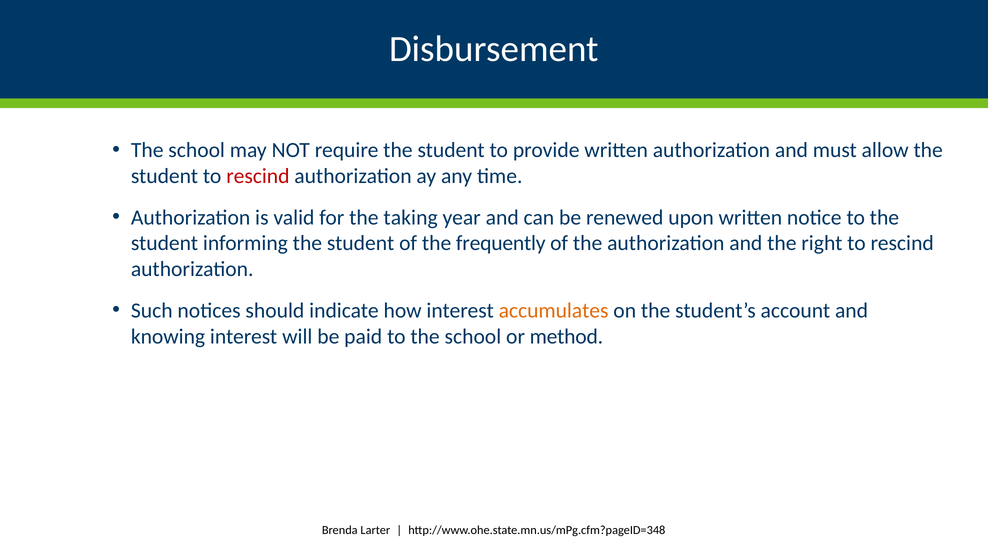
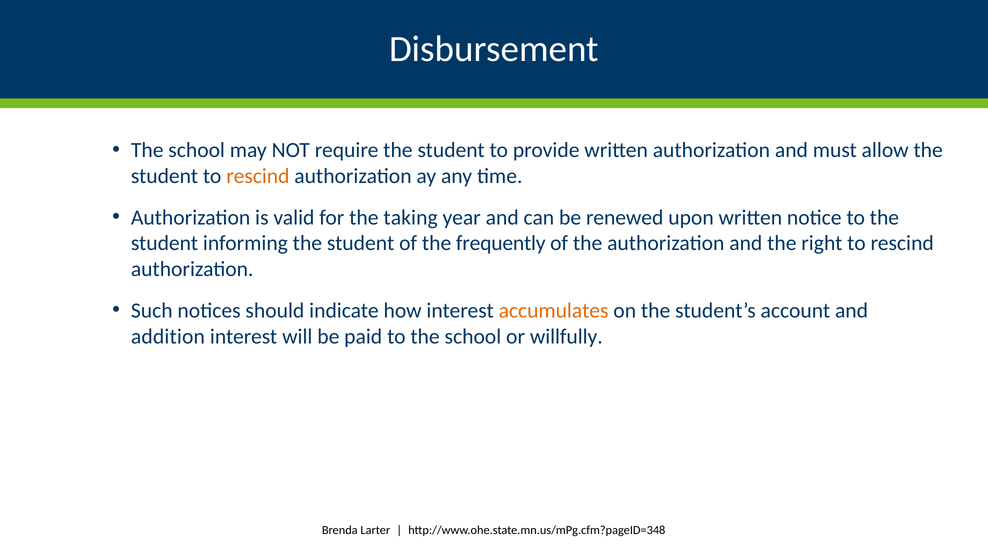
rescind colour: red -> orange (258, 176)
knowing: knowing -> addition (168, 337)
method: method -> willfully (566, 337)
